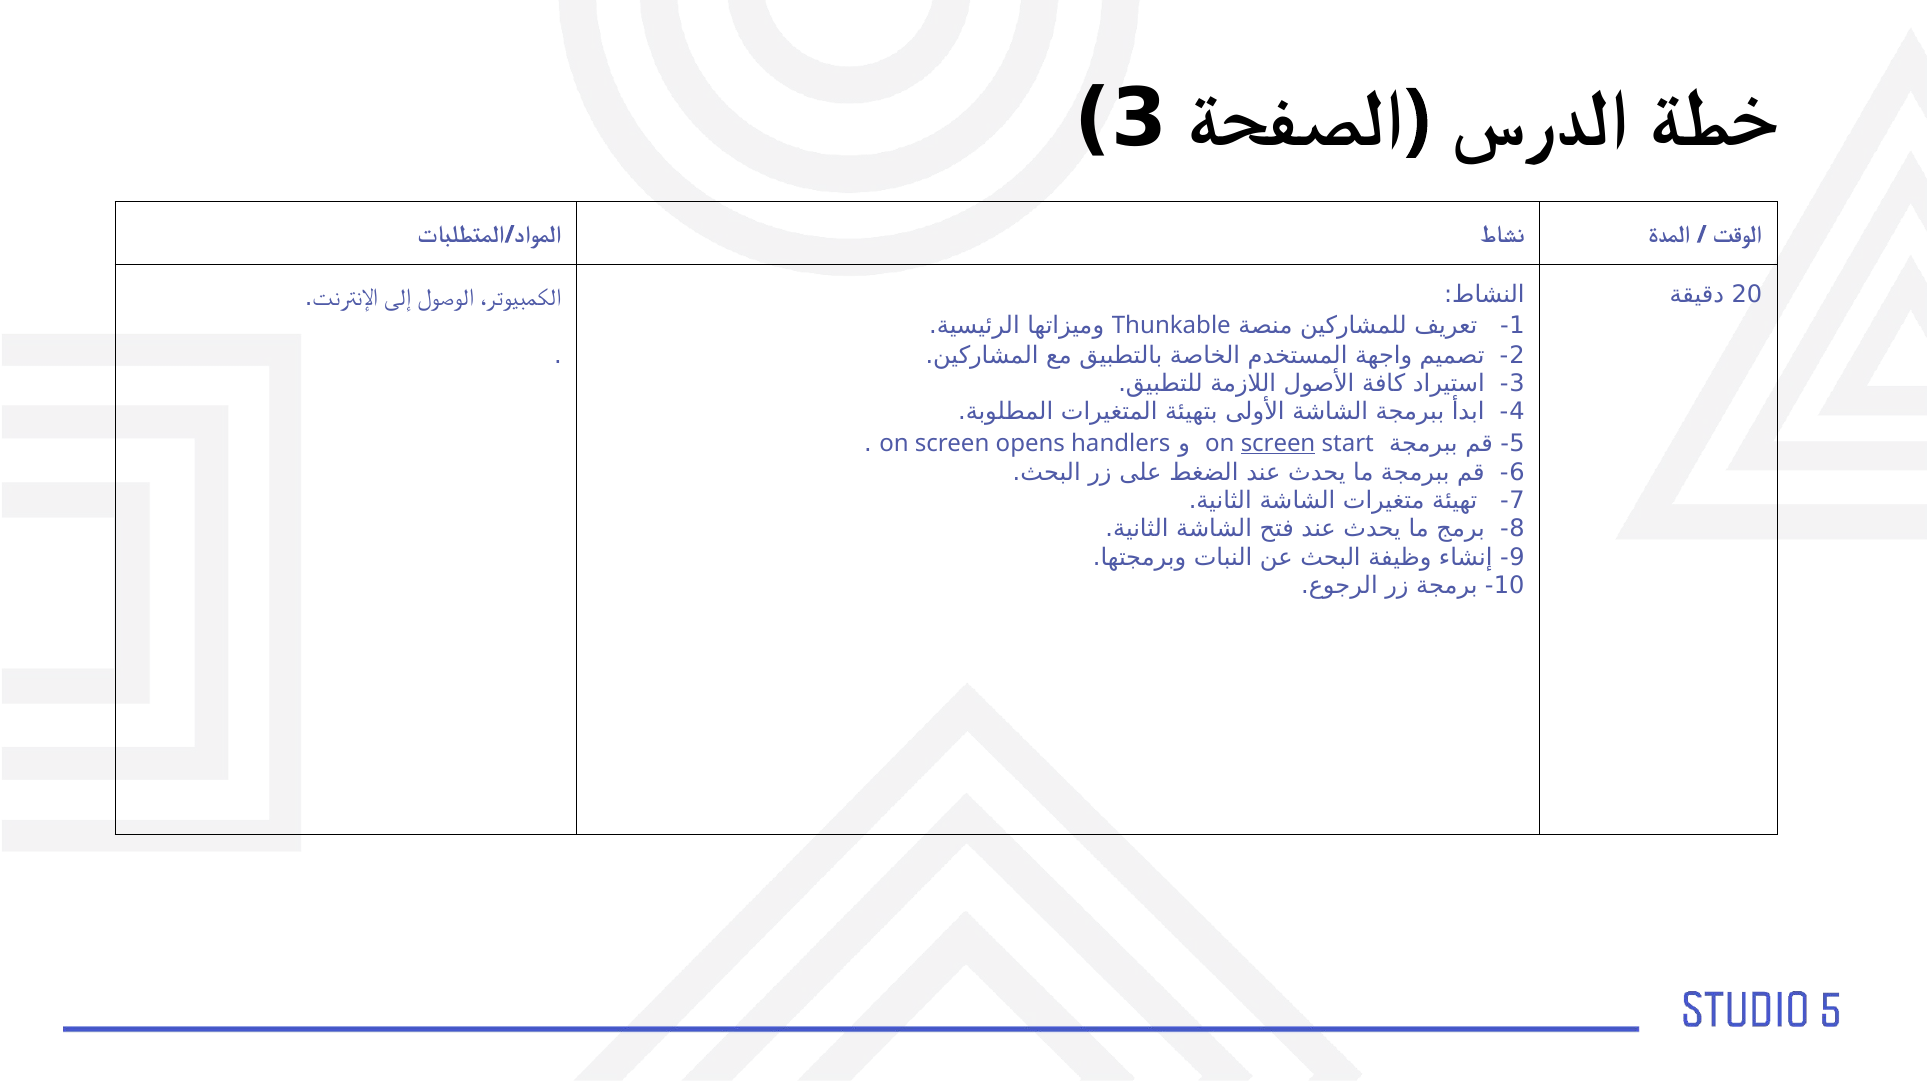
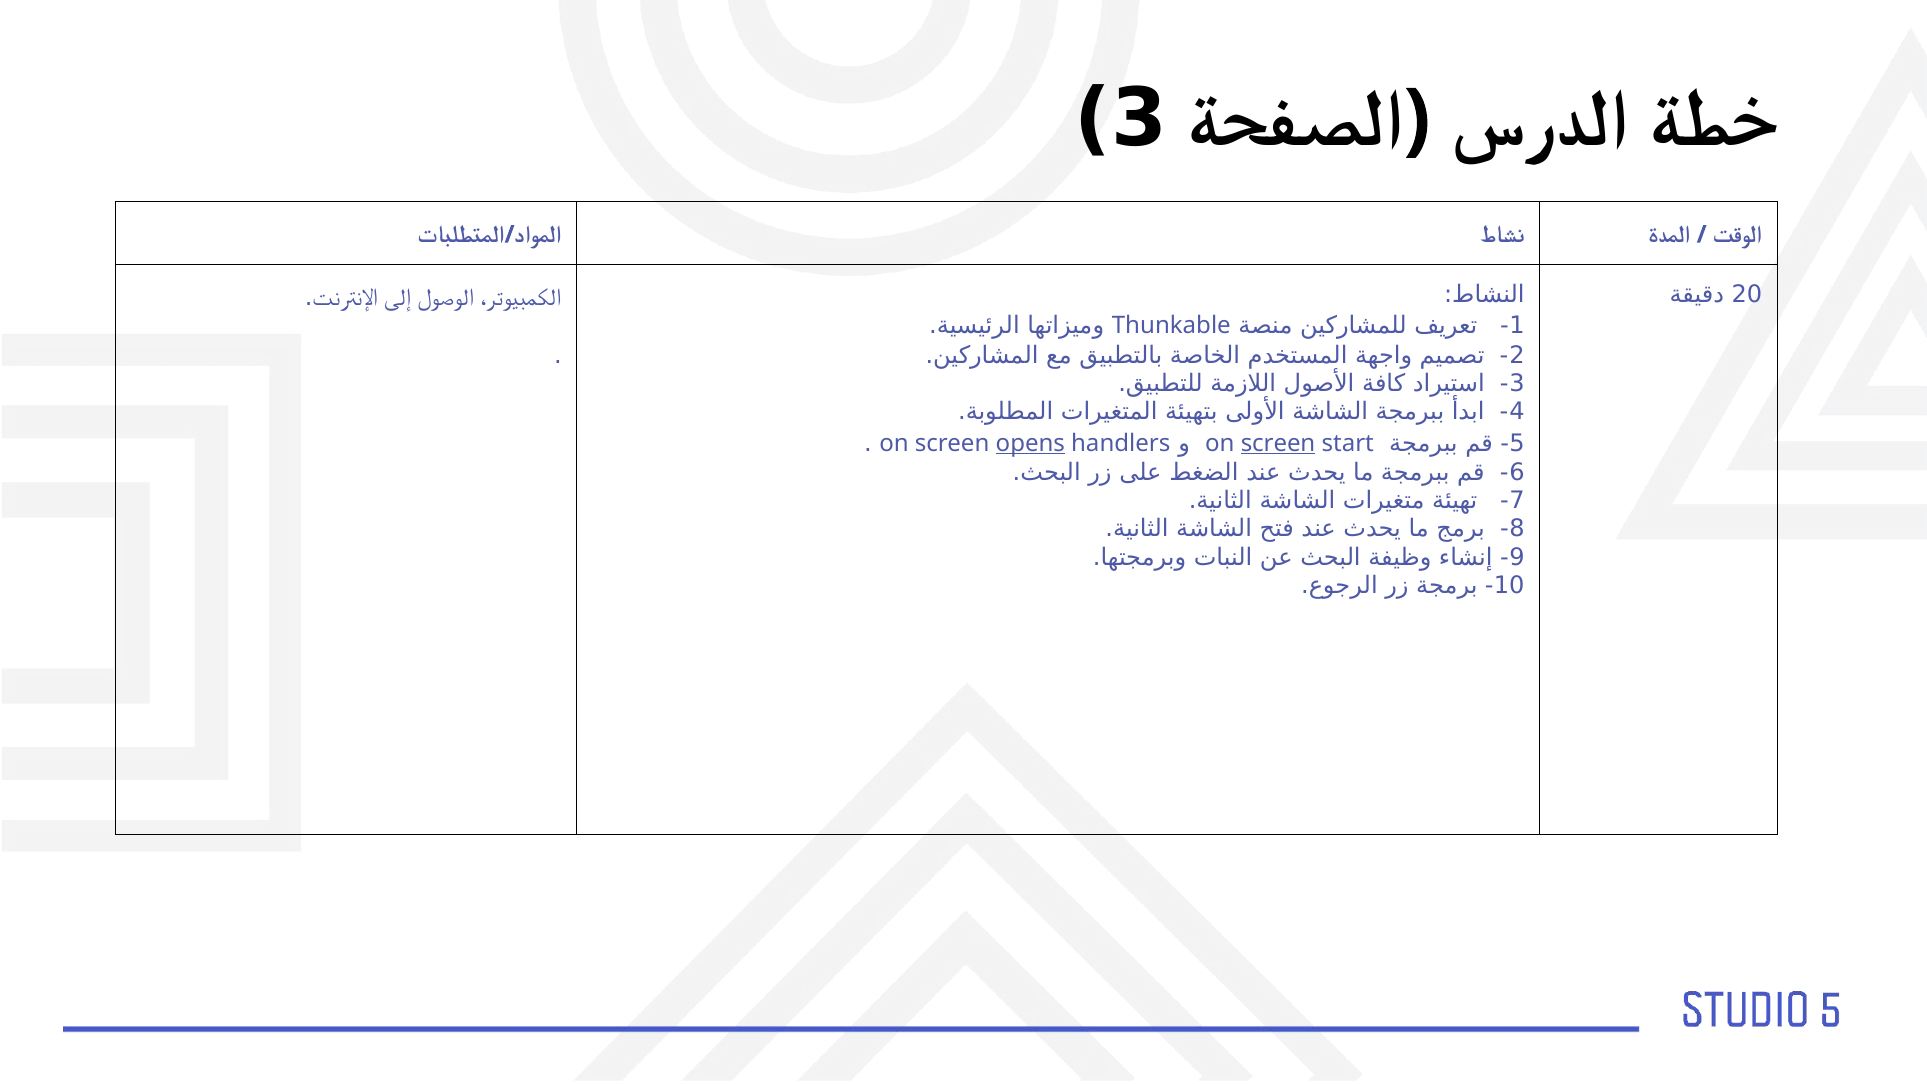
opens underline: none -> present (1030, 443)
